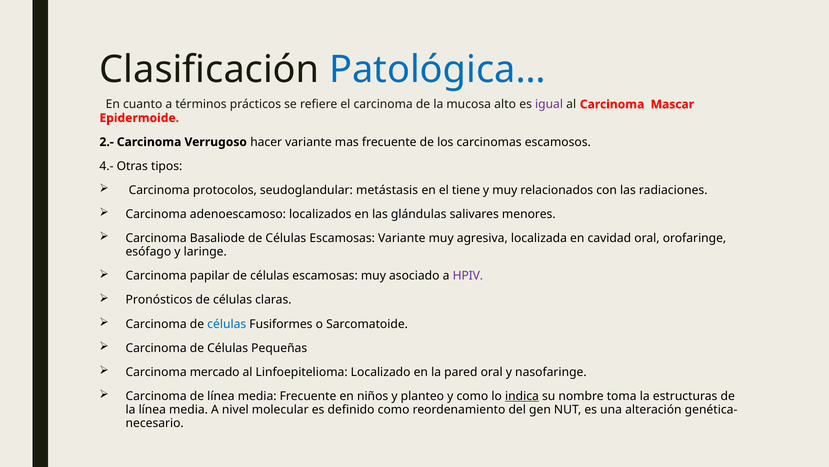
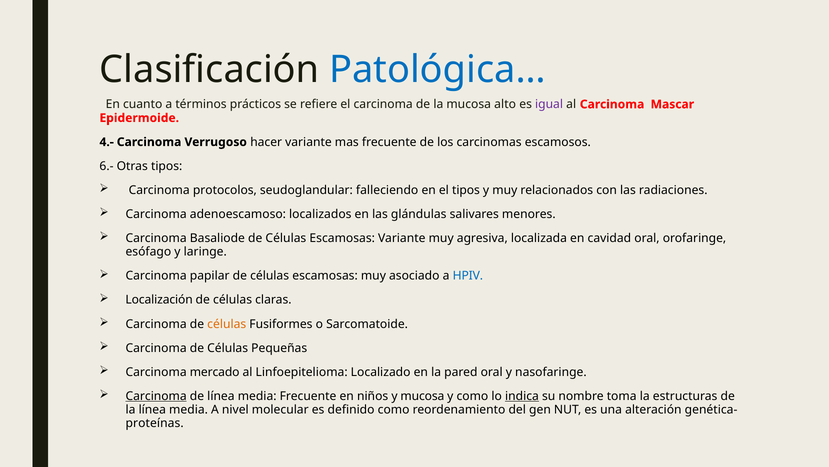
2.-: 2.- -> 4.- (107, 142)
4.-: 4.- -> 6.- (107, 166)
metástasis: metástasis -> falleciendo (387, 190)
el tiene: tiene -> tipos (466, 190)
HPIV colour: purple -> blue (468, 276)
Pronósticos: Pronósticos -> Localización (159, 300)
células colour: blue -> orange (227, 324)
Carcinoma underline: none -> present (156, 396)
y planteo: planteo -> mucosa (422, 396)
necesario: necesario -> proteínas (155, 423)
